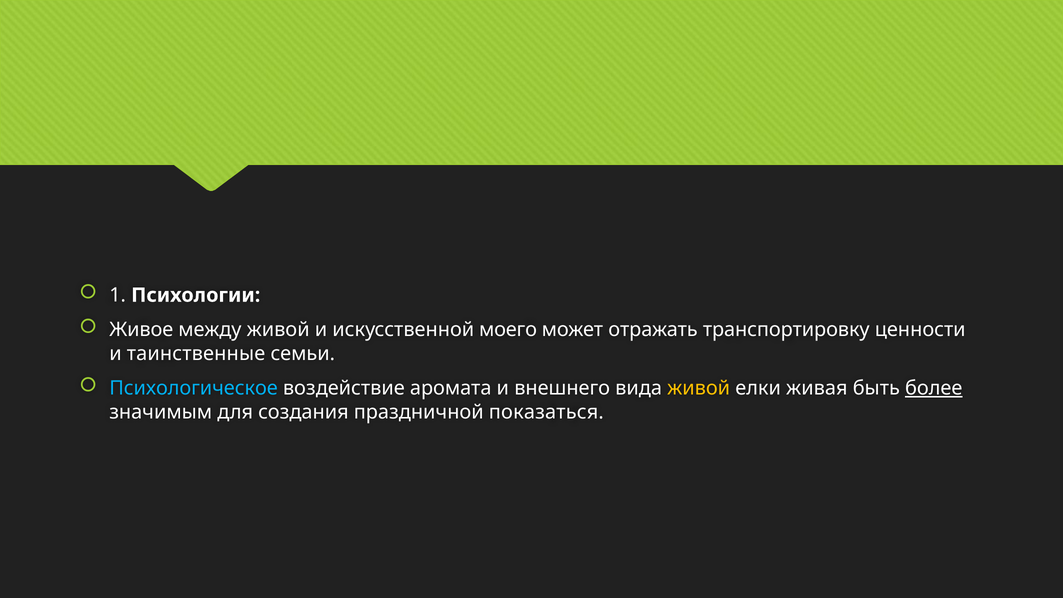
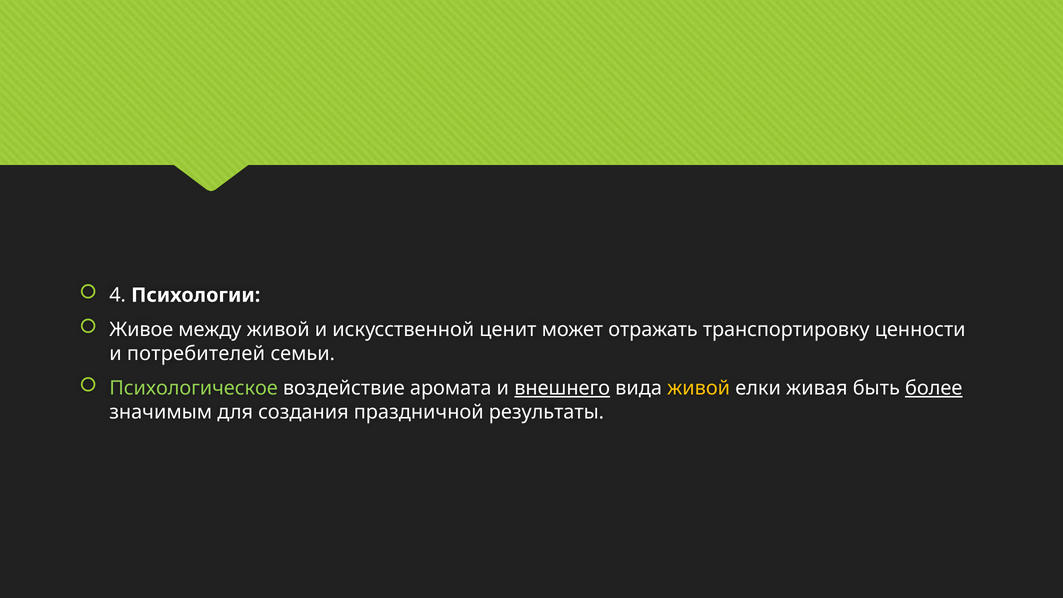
1: 1 -> 4 (118, 295)
моего: моего -> ценит (508, 330)
таинственные: таинственные -> потребителей (196, 354)
Психологическое colour: light blue -> light green (194, 388)
внешнего underline: none -> present (562, 388)
показаться: показаться -> результаты (546, 412)
